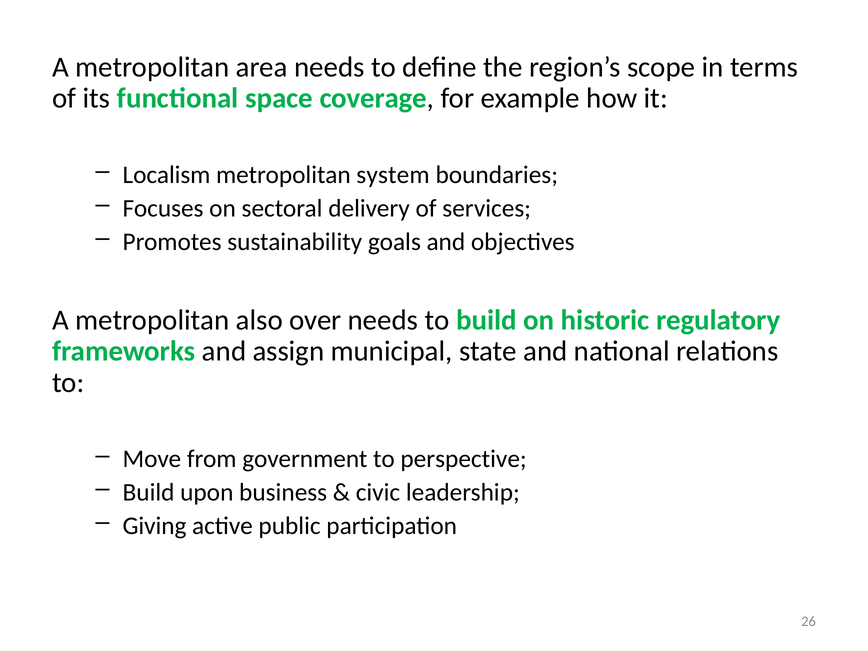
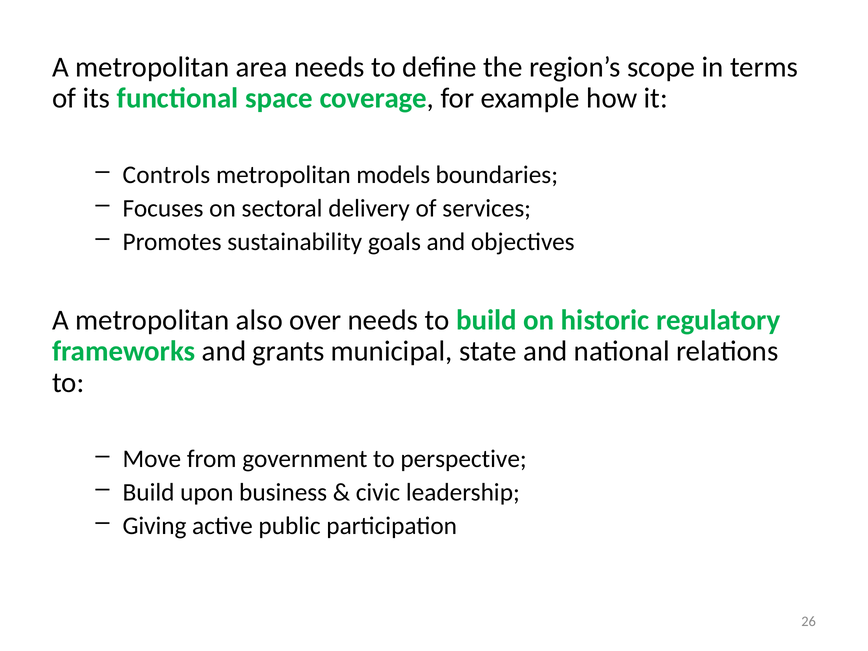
Localism: Localism -> Controls (166, 175)
system: system -> models (393, 175)
assign: assign -> grants (289, 351)
